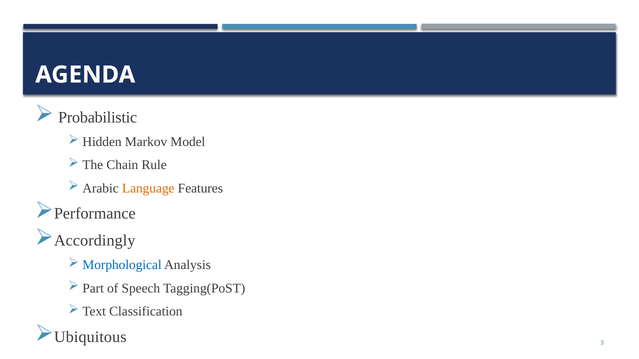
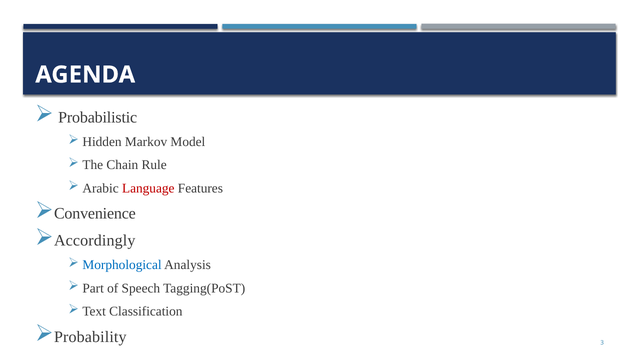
Language colour: orange -> red (148, 188)
Performance: Performance -> Convenience (95, 214)
Ubiquitous: Ubiquitous -> Probability (90, 337)
